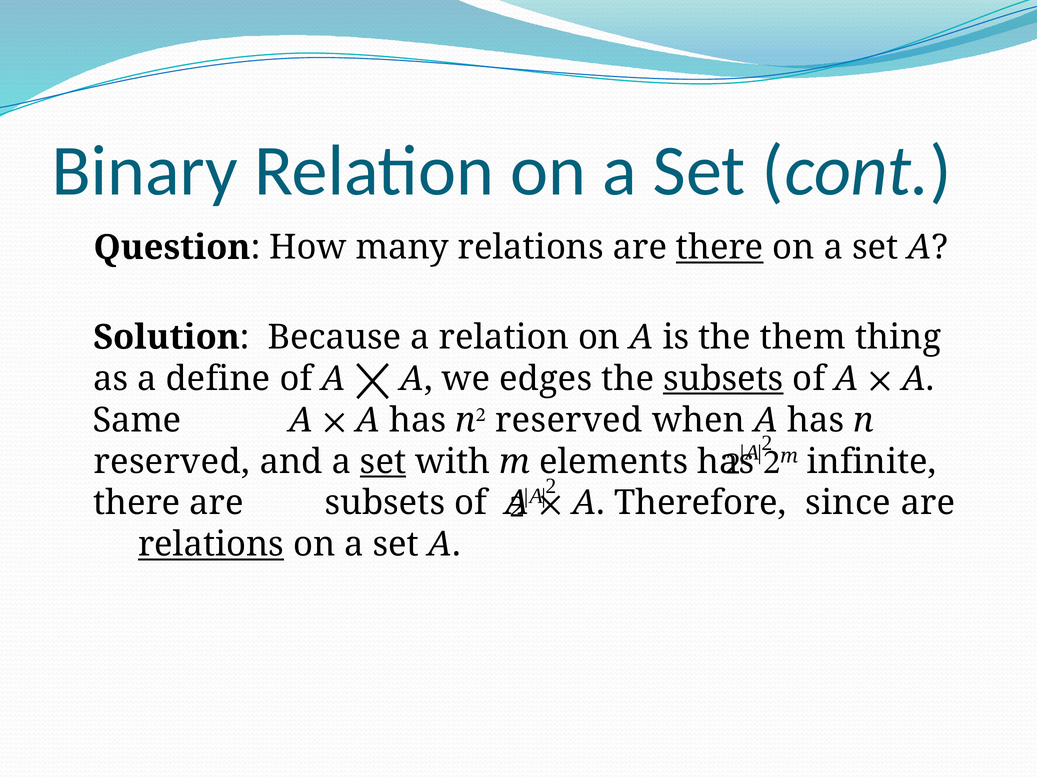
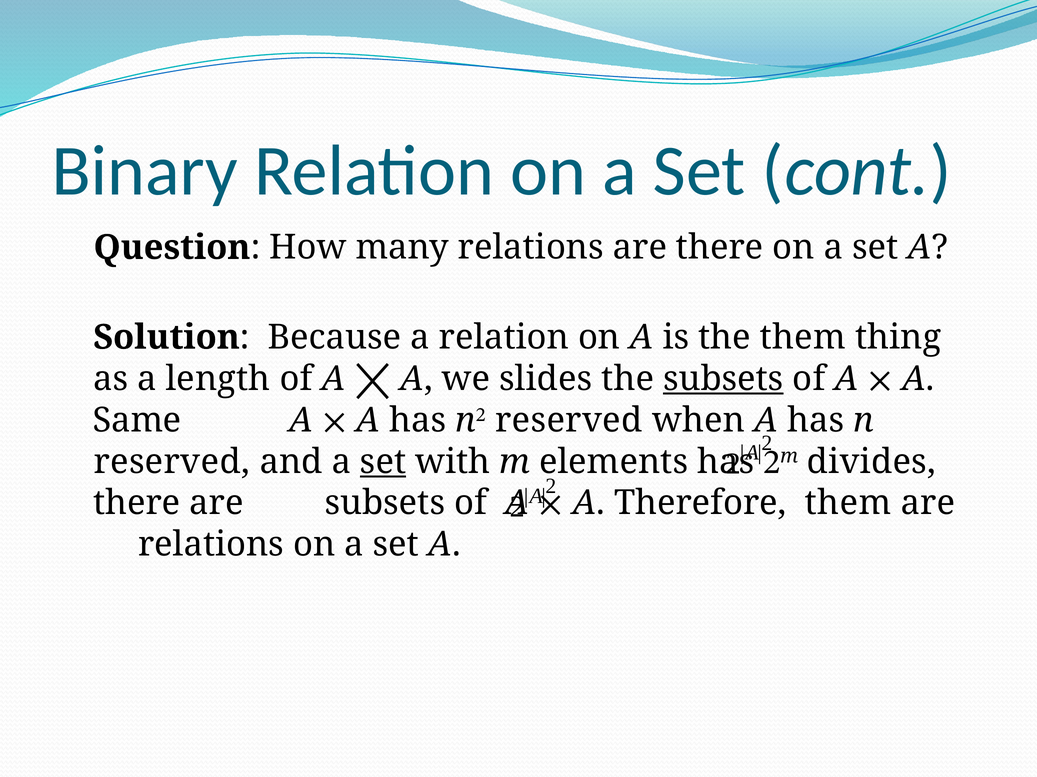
there underline: present -> none (720, 248)
define: define -> length (218, 379)
edges: edges -> slides (546, 379)
infinite: infinite -> divides (871, 462)
since: since -> them (848, 504)
relations underline: present -> none (211, 545)
